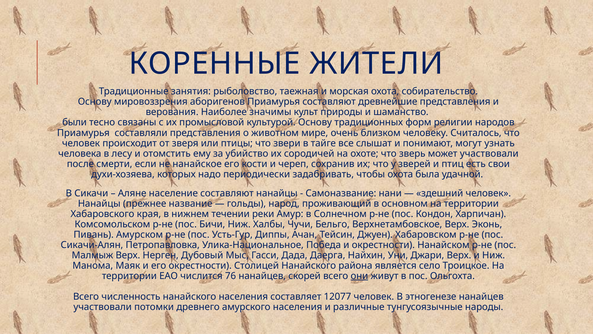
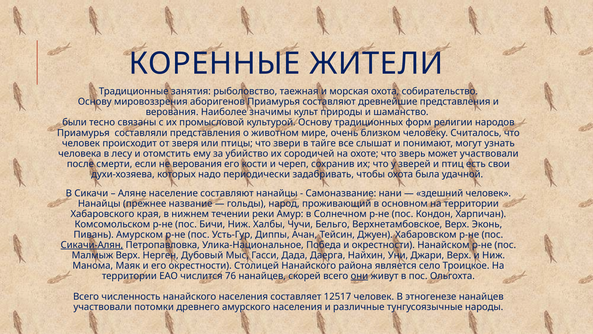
не нанайское: нанайское -> верования (197, 164)
Сикачи-Алян underline: none -> present (92, 245)
12077: 12077 -> 12517 (337, 296)
